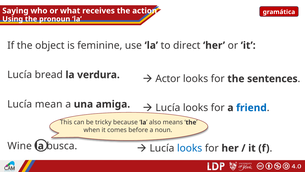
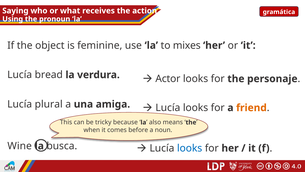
direct: direct -> mixes (187, 45)
sentences: sentences -> personaje (272, 79)
mean: mean -> plural (49, 104)
friend colour: blue -> orange (251, 108)
